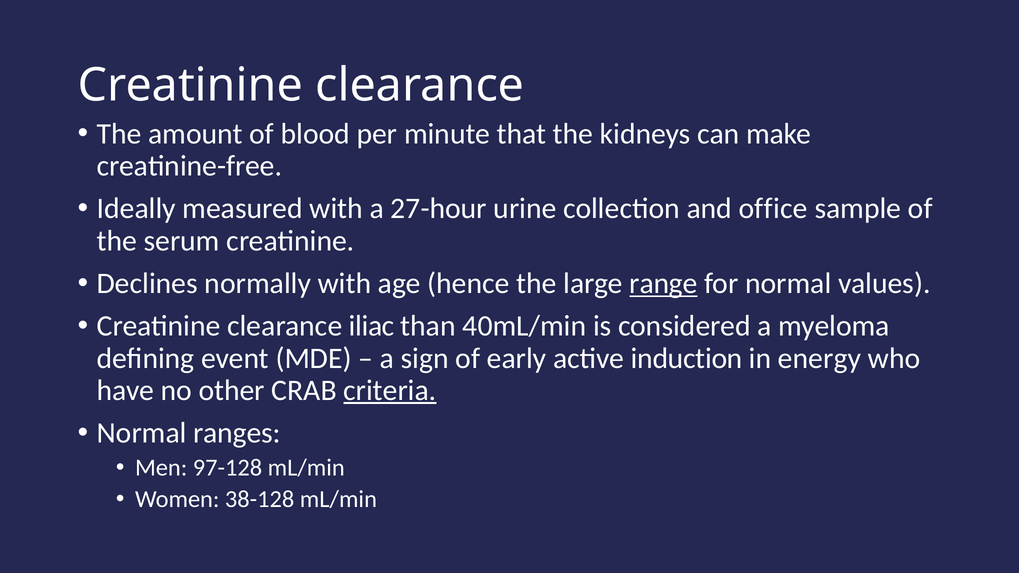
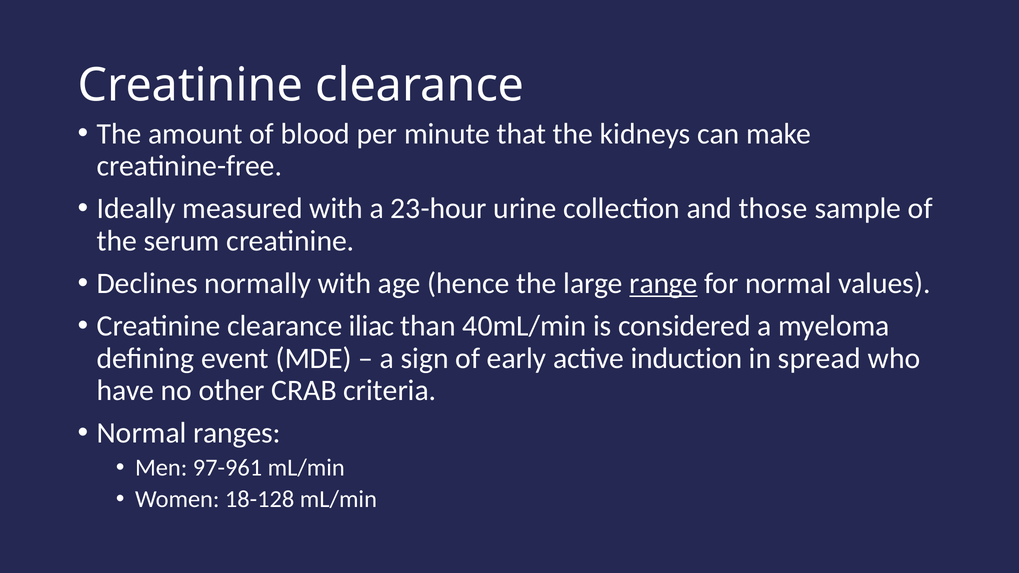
27-hour: 27-hour -> 23-hour (439, 209)
office: office -> those (773, 209)
energy: energy -> spread (819, 358)
criteria underline: present -> none (390, 390)
97-128: 97-128 -> 97-961 (227, 468)
38-128: 38-128 -> 18-128 (260, 499)
